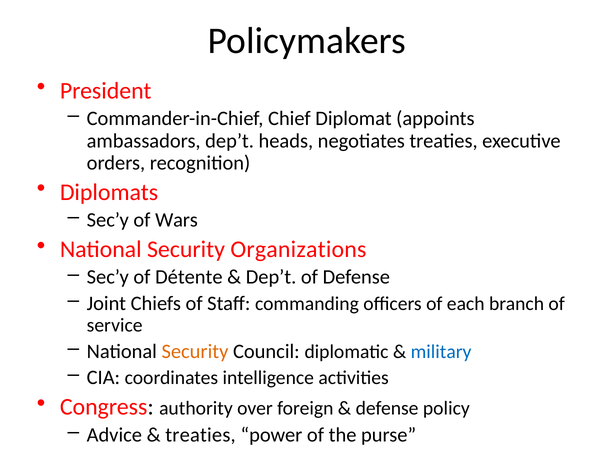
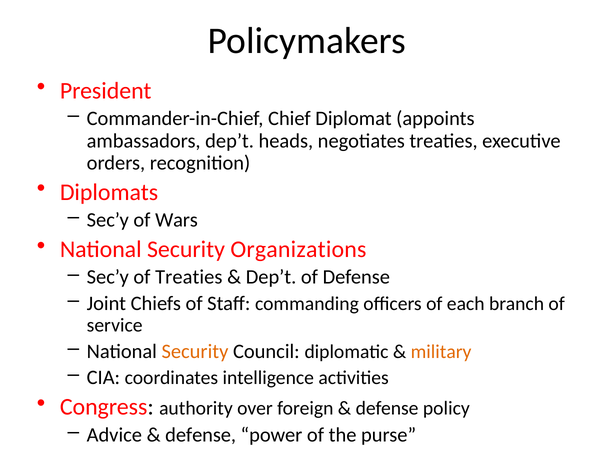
of Détente: Détente -> Treaties (189, 277)
military colour: blue -> orange (441, 351)
treaties: treaties -> defense (201, 434)
